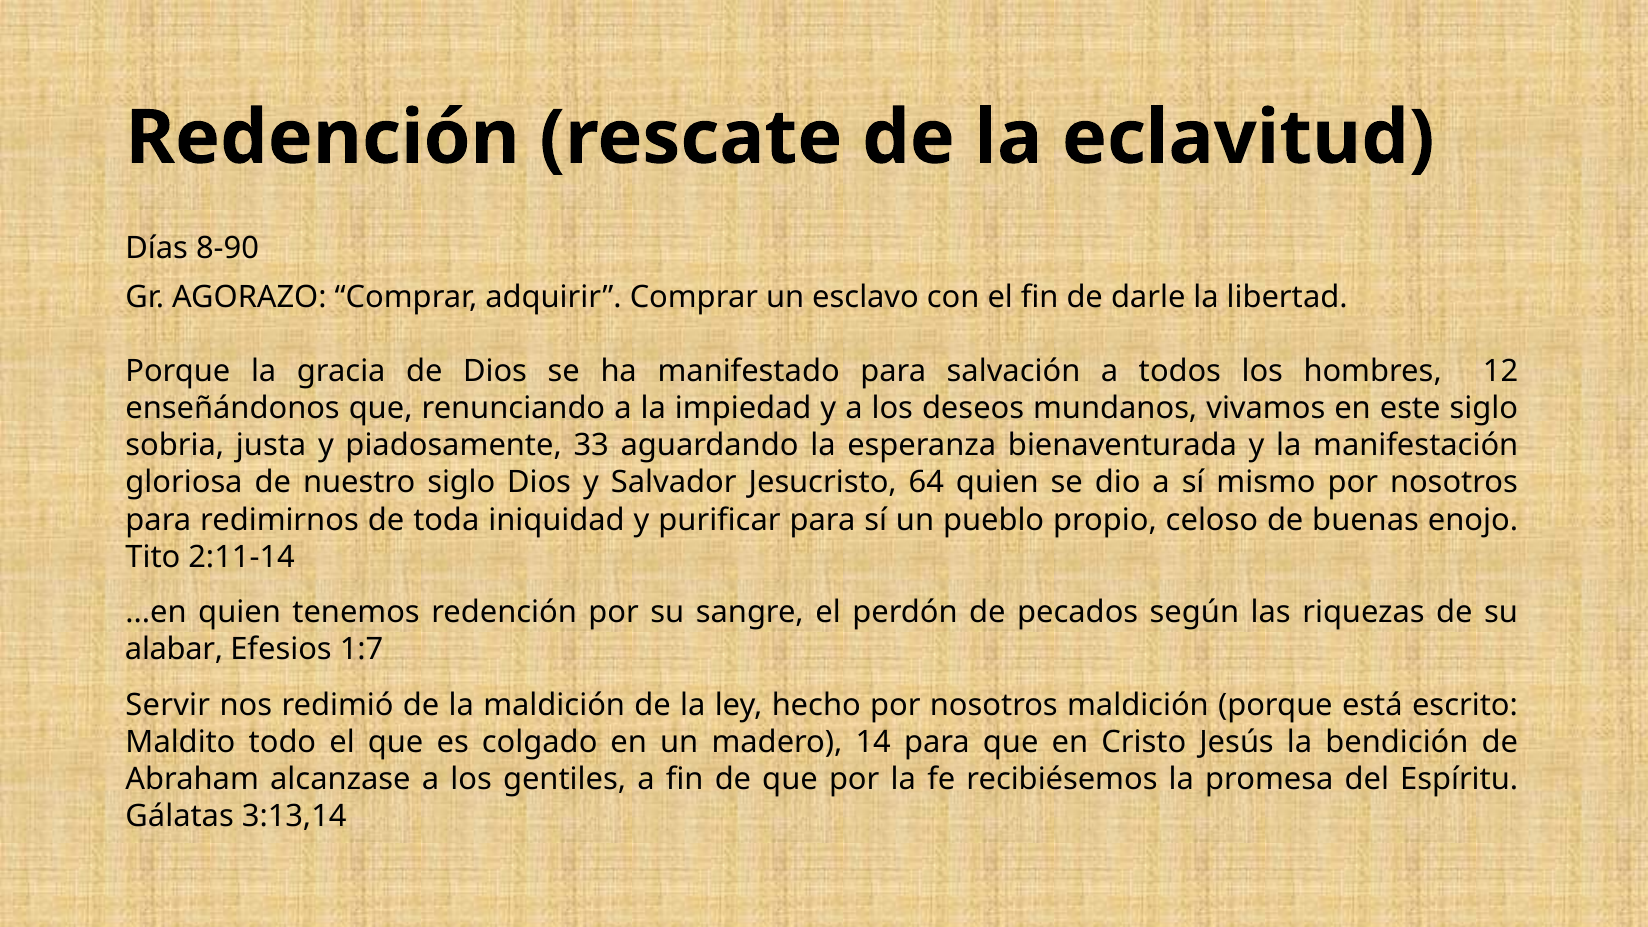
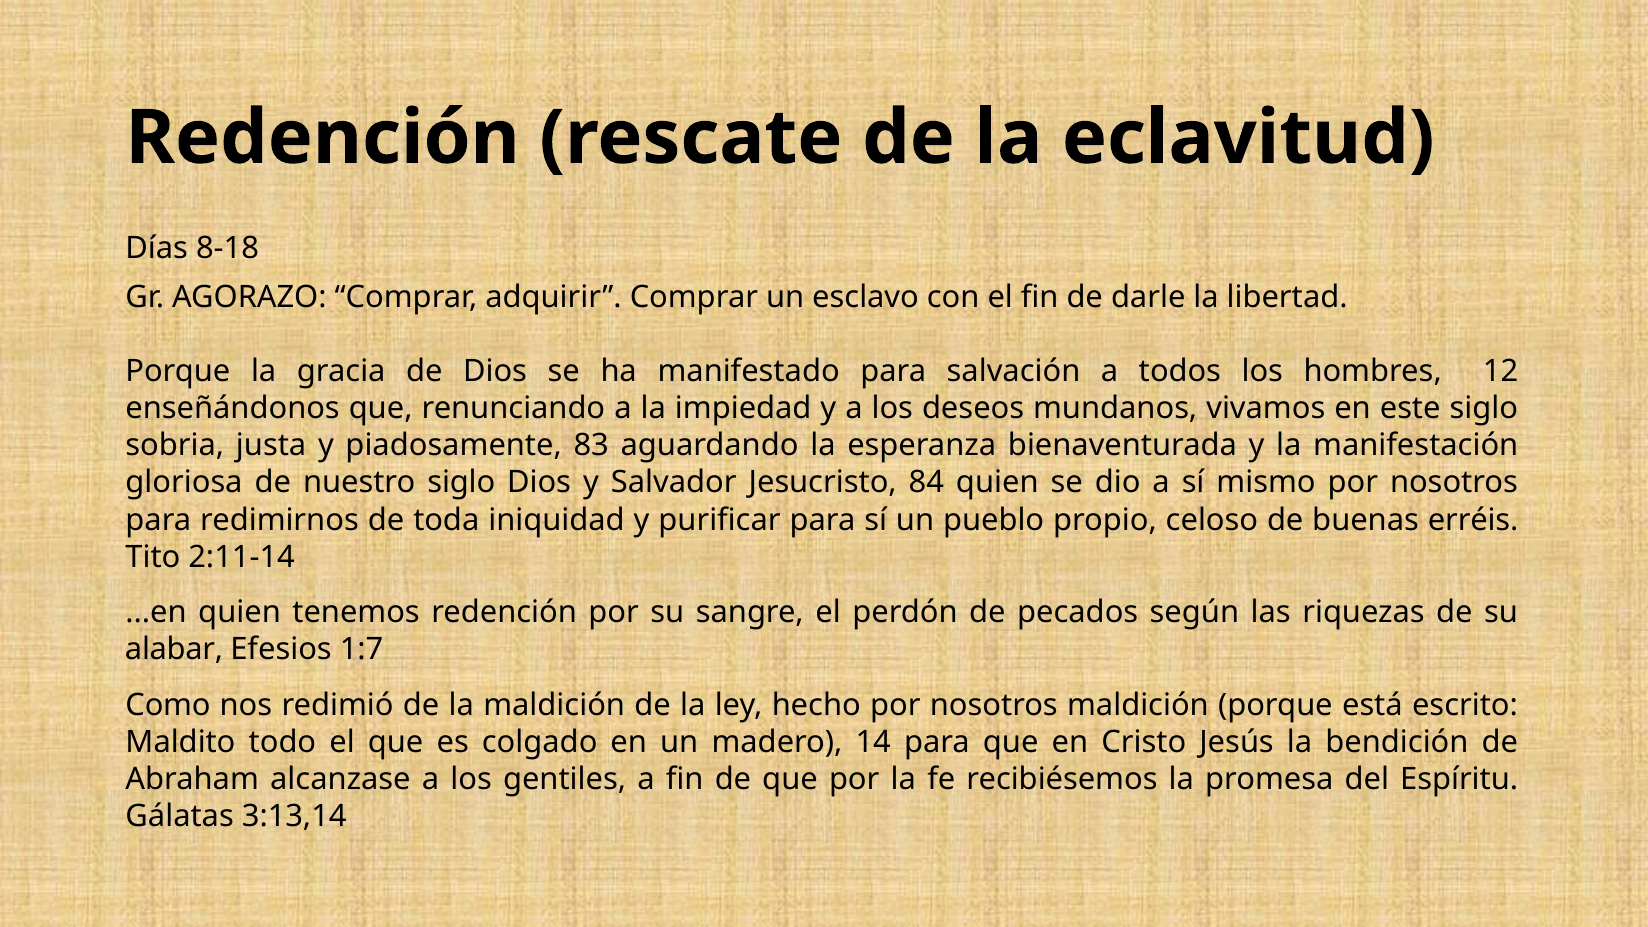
8-90: 8-90 -> 8-18 (228, 248)
33: 33 -> 83 (591, 446)
64: 64 -> 84 (926, 483)
enojo: enojo -> erréis (1473, 520)
Servir: Servir -> Como (168, 705)
